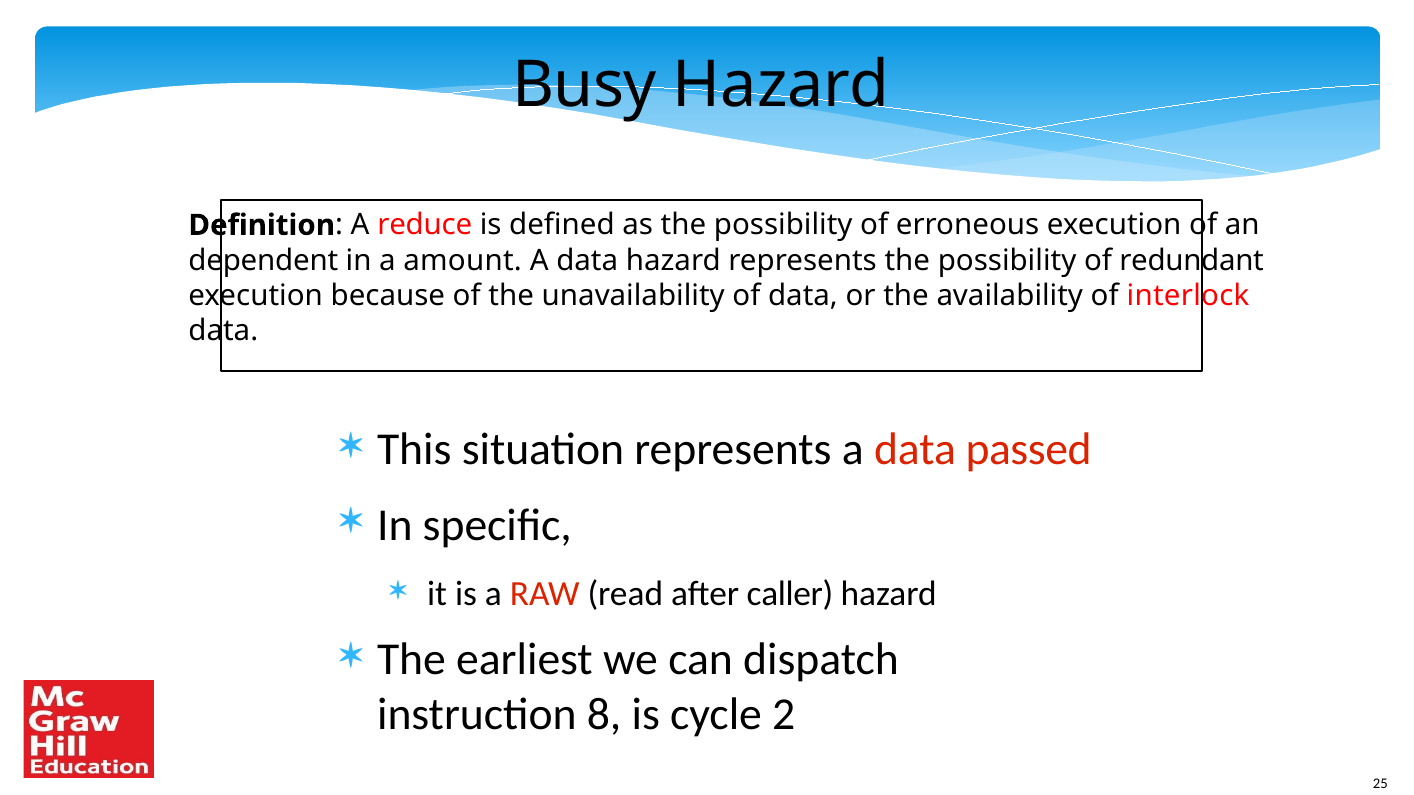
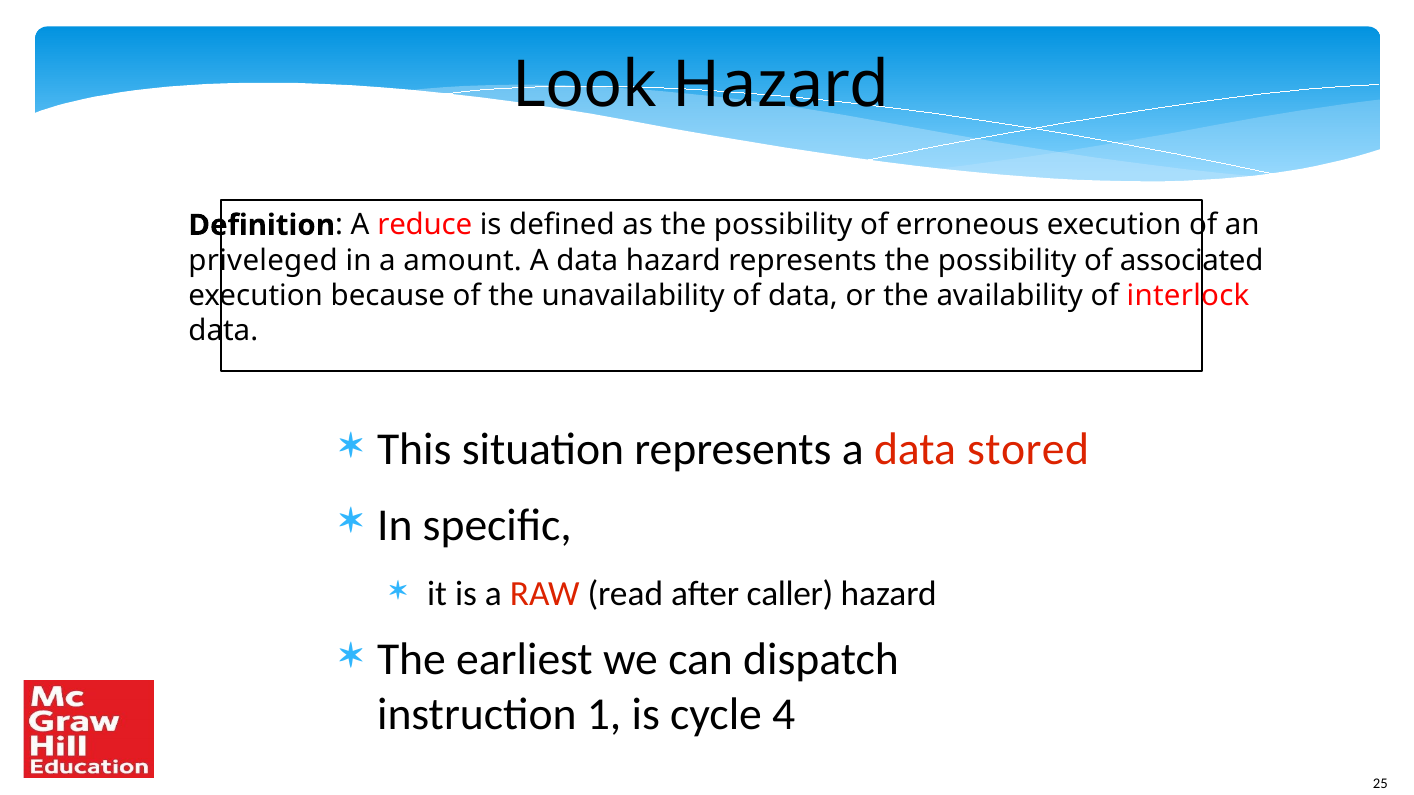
Busy: Busy -> Look (585, 85)
dependent: dependent -> priveleged (263, 261)
redundant: redundant -> associated (1192, 261)
passed: passed -> stored (1028, 450)
8: 8 -> 1 (604, 715)
2: 2 -> 4 (784, 715)
